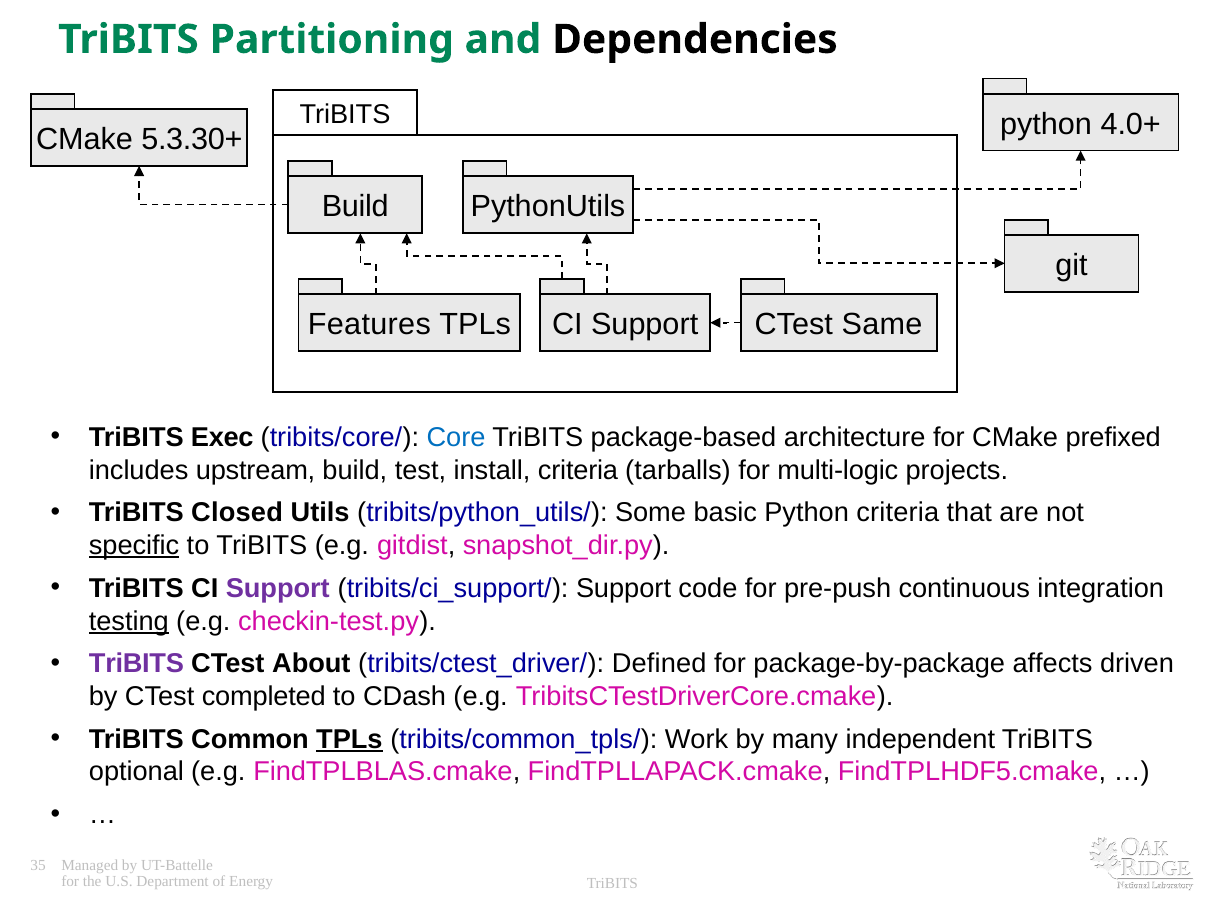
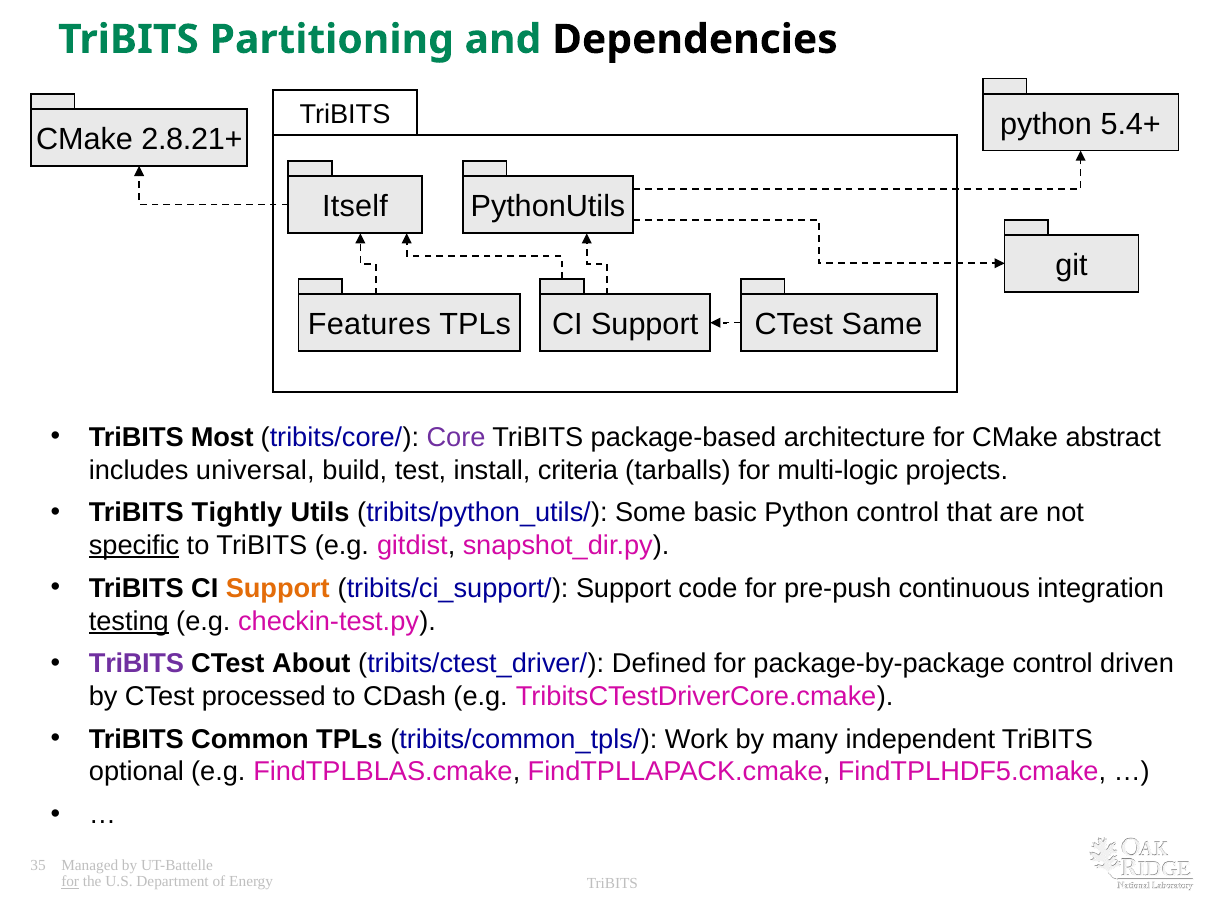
4.0+: 4.0+ -> 5.4+ (1131, 124)
5.3.30+: 5.3.30+ -> 2.8.21+ (192, 140)
Build: Build -> Itself (355, 207)
Exec: Exec -> Most (222, 438)
Core colour: blue -> purple (456, 438)
prefixed: prefixed -> abstract (1113, 438)
upstream: upstream -> universal (255, 471)
Closed: Closed -> Tightly (237, 513)
Python criteria: criteria -> control (898, 513)
Support colour: purple -> orange (278, 589)
package-by-package affects: affects -> control (1053, 664)
completed: completed -> processed (264, 697)
TPLs underline: present -> none (349, 740)
for underline: none -> present (70, 883)
